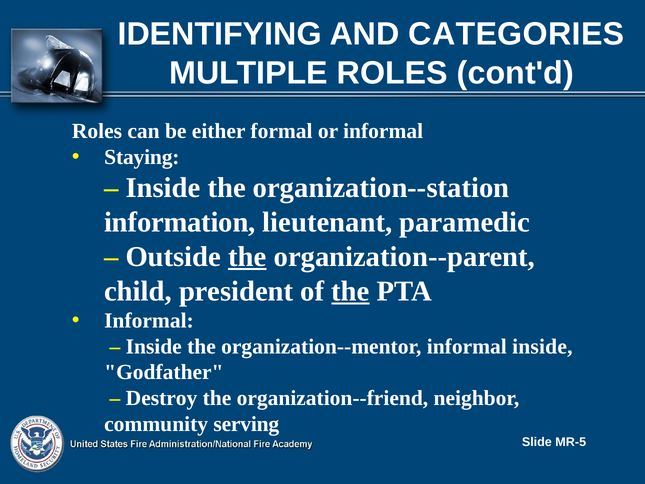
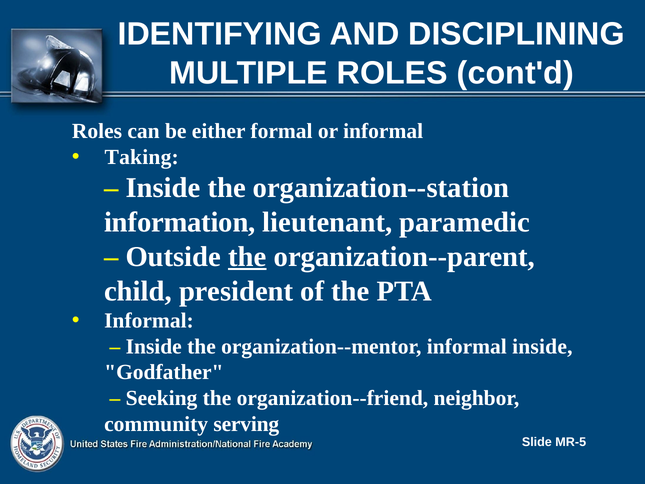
CATEGORIES: CATEGORIES -> DISCIPLINING (517, 34)
Staying: Staying -> Taking (142, 157)
the underline: present -> none (351, 291)
Destroy: Destroy -> Seeking (162, 398)
